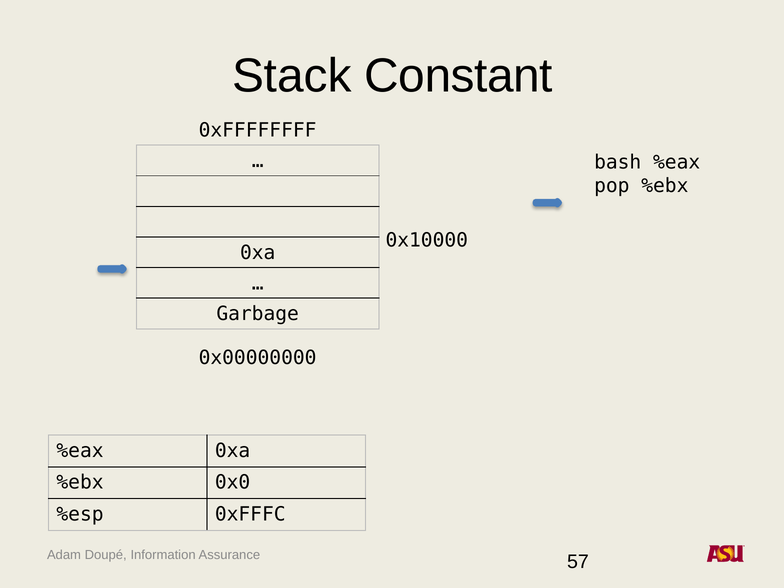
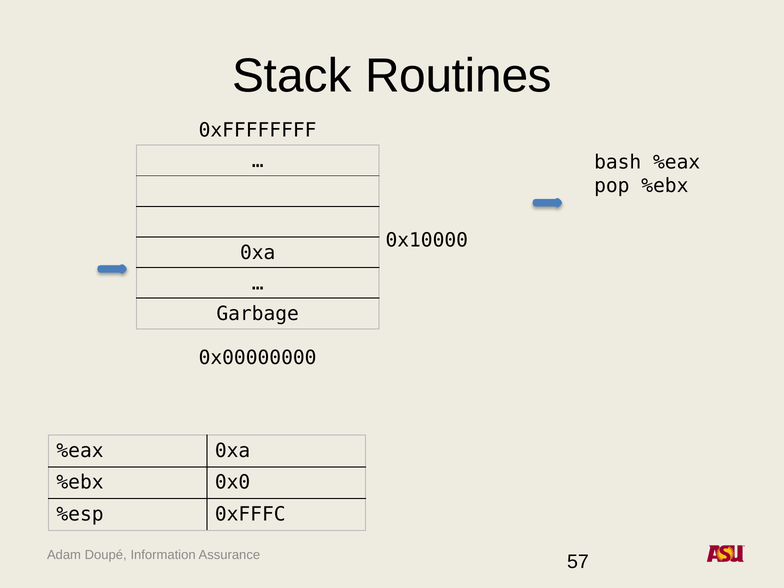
Constant: Constant -> Routines (458, 76)
